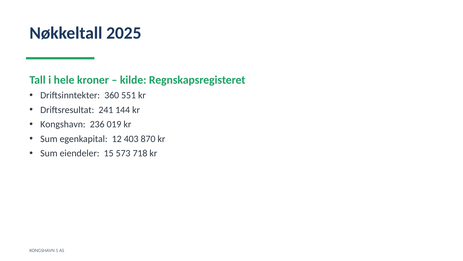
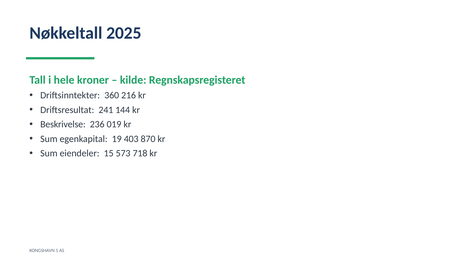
551: 551 -> 216 (129, 95)
Kongshavn: Kongshavn -> Beskrivelse (63, 124)
12: 12 -> 19 (117, 139)
